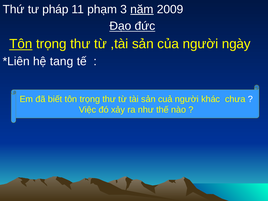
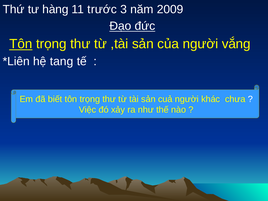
pháp: pháp -> hàng (55, 9)
phạm: phạm -> trước (102, 9)
năm underline: present -> none (142, 9)
ngày: ngày -> vắng (236, 44)
